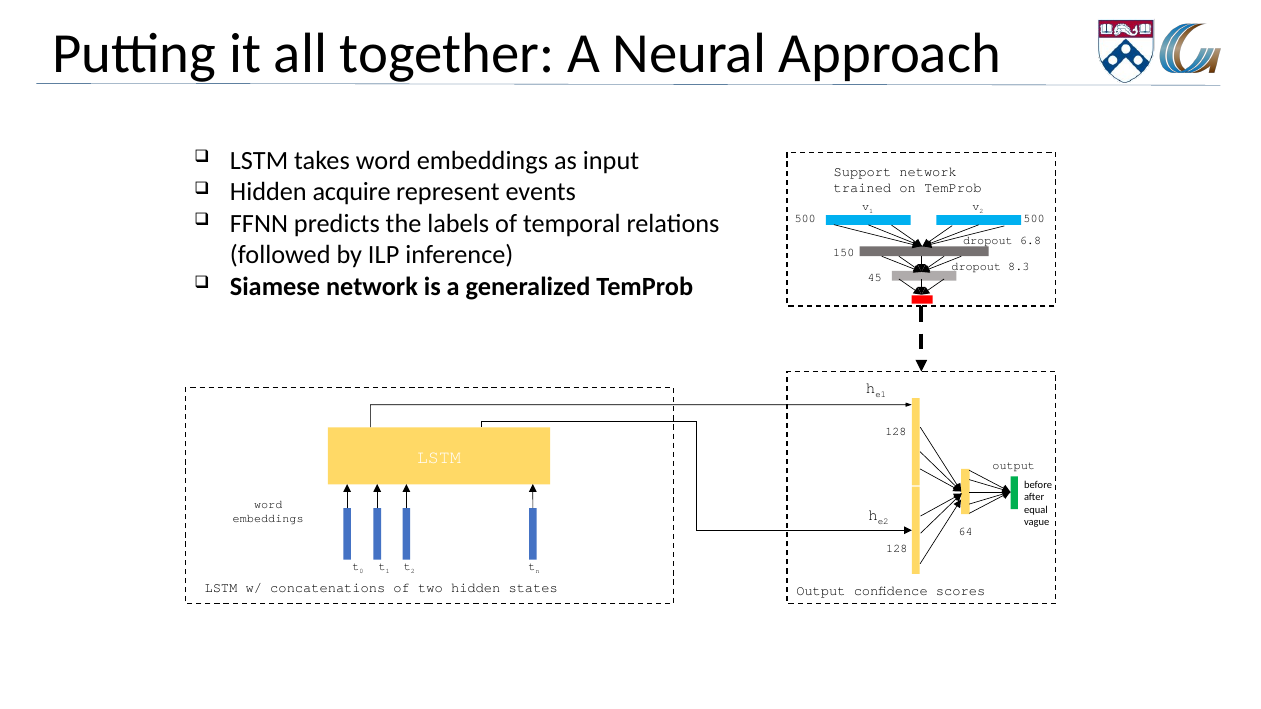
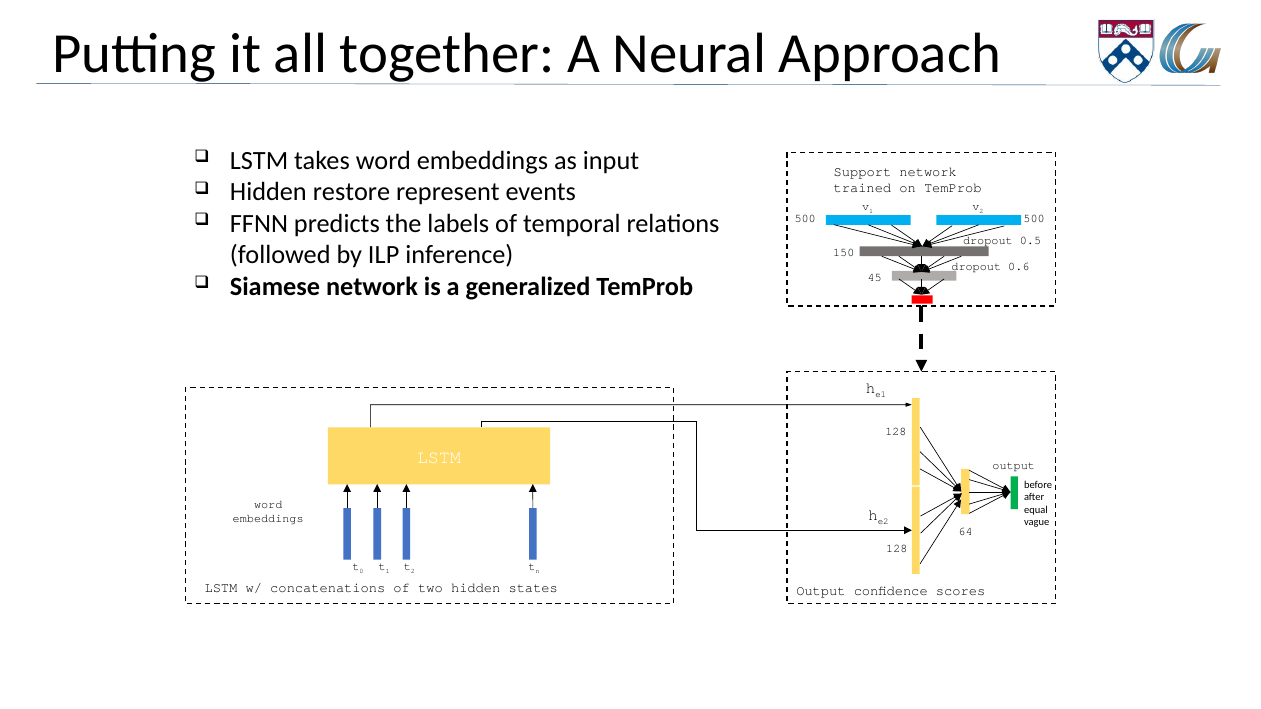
acquire: acquire -> restore (351, 192)
6.8: 6.8 -> 0.5 (1030, 241)
8.3: 8.3 -> 0.6 (1019, 266)
